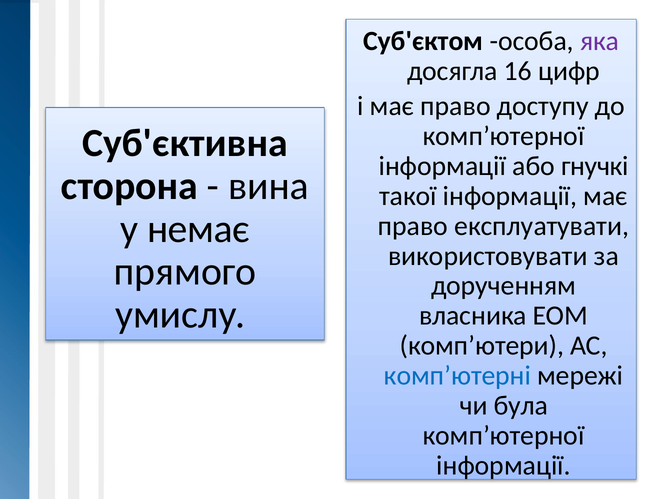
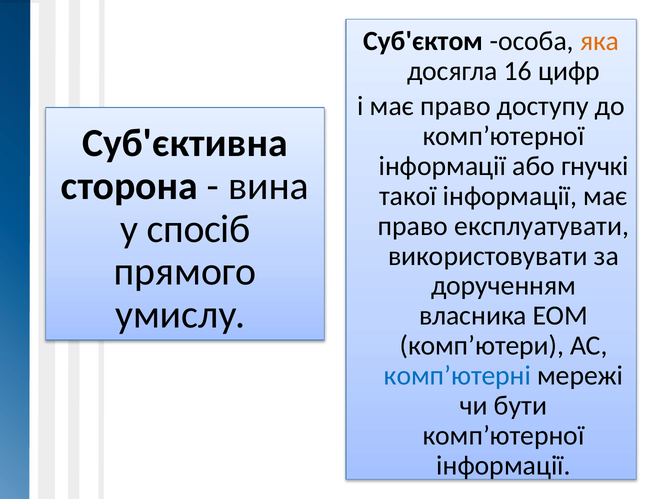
яка colour: purple -> orange (600, 41)
немає: немає -> спосіб (199, 229)
була: була -> бути (521, 406)
